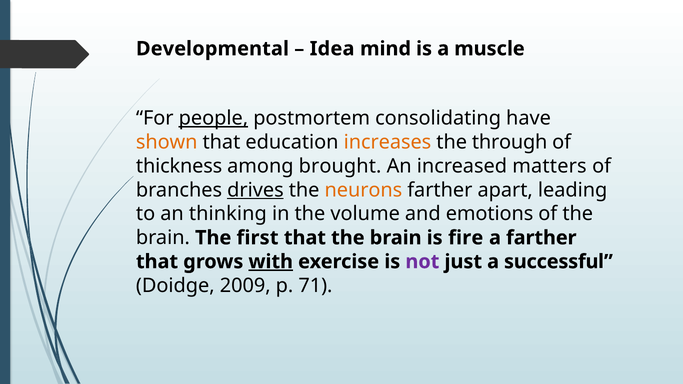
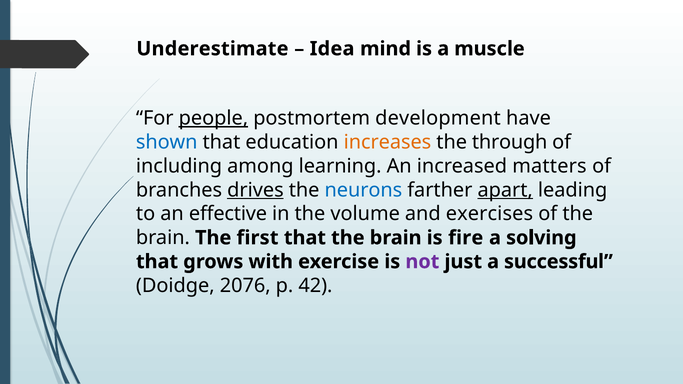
Developmental: Developmental -> Underestimate (212, 49)
consolidating: consolidating -> development (438, 118)
shown colour: orange -> blue (167, 142)
thickness: thickness -> including (179, 166)
brought: brought -> learning (340, 166)
neurons colour: orange -> blue (363, 190)
apart underline: none -> present (505, 190)
thinking: thinking -> effective (228, 214)
emotions: emotions -> exercises (489, 214)
a farther: farther -> solving (541, 238)
with underline: present -> none (271, 262)
2009: 2009 -> 2076 (245, 286)
71: 71 -> 42 (315, 286)
